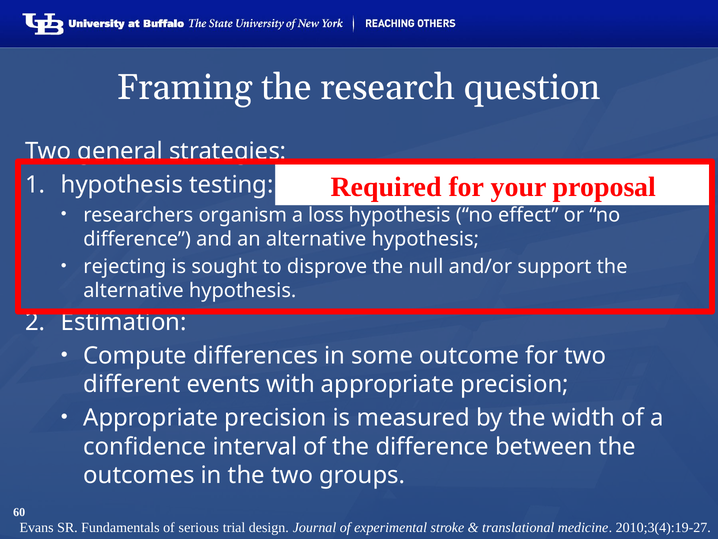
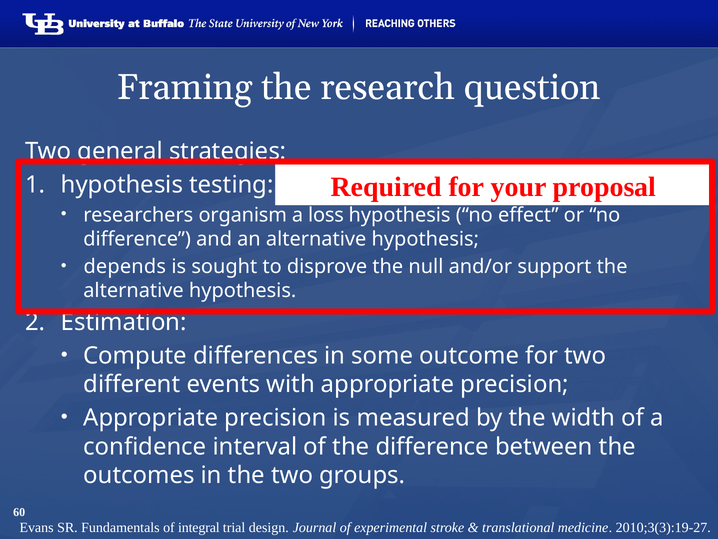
rejecting: rejecting -> depends (125, 267)
serious: serious -> integral (199, 527)
2010;3(4):19-27: 2010;3(4):19-27 -> 2010;3(3):19-27 (663, 527)
